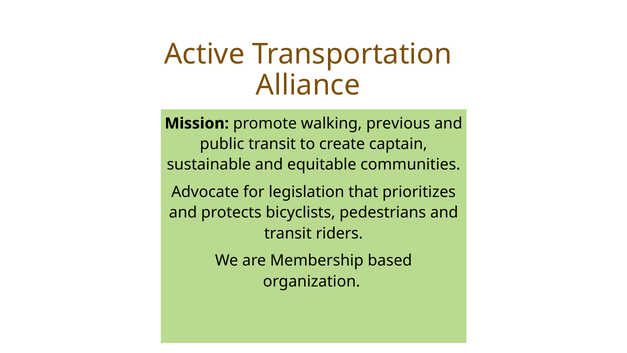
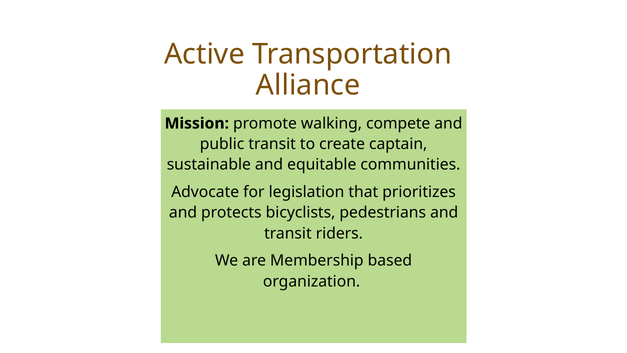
previous: previous -> compete (398, 123)
